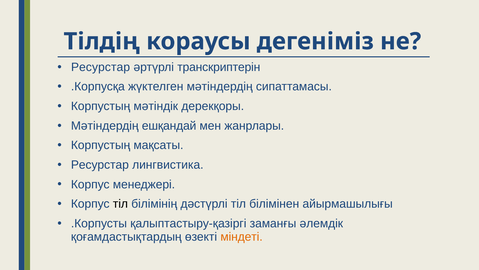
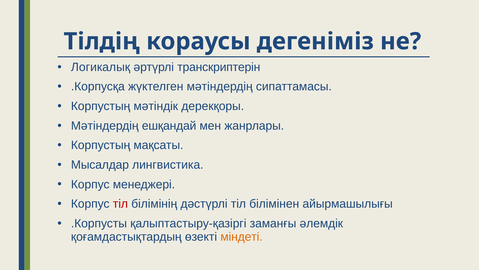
Ресурстар: Ресурстар -> Логикалық (101, 67)
Ресурстар: Ресурстар -> Мысалдар (100, 164)
тіл colour: black -> red (120, 204)
